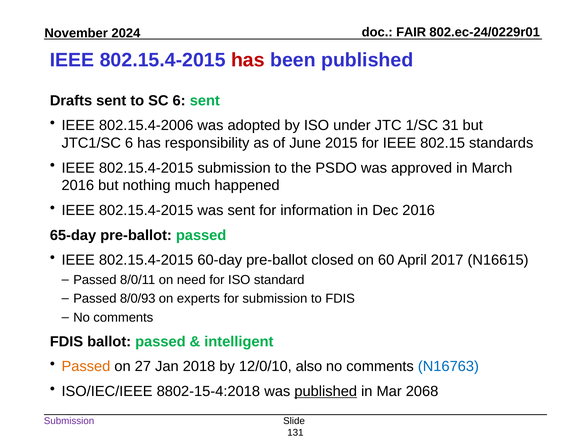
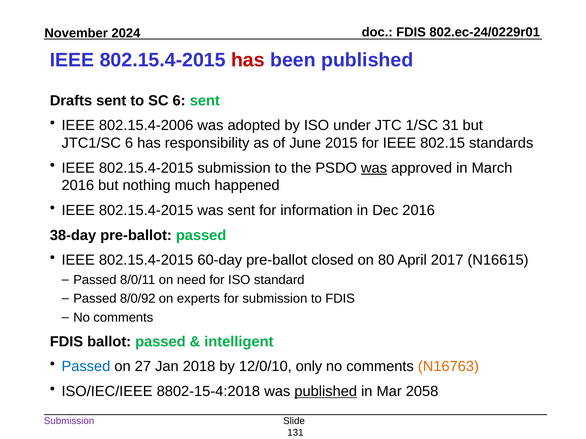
FAIR: FAIR -> FDIS (411, 32)
was underline: none -> present (374, 168)
65-day: 65-day -> 38-day (73, 235)
60: 60 -> 80 (386, 260)
8/0/93: 8/0/93 -> 8/0/92 (138, 299)
Passed colour: orange -> blue (86, 367)
also: also -> only (309, 367)
N16763 colour: blue -> orange (448, 367)
2068: 2068 -> 2058 (422, 392)
